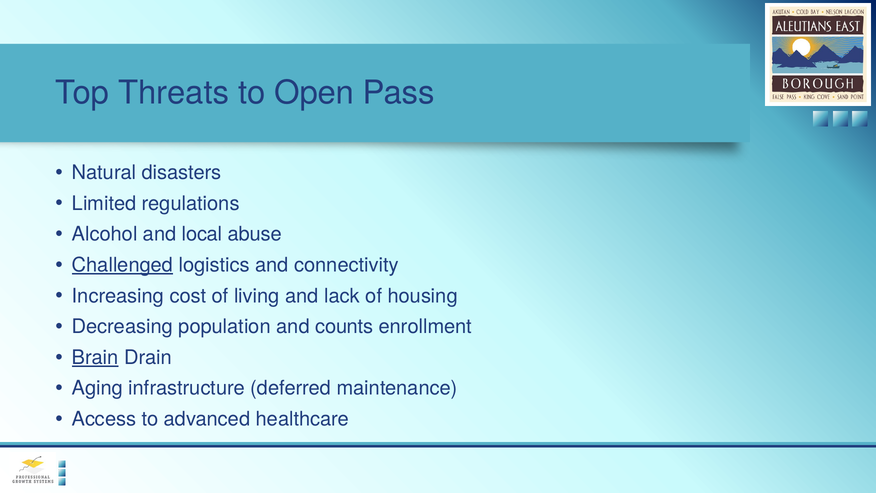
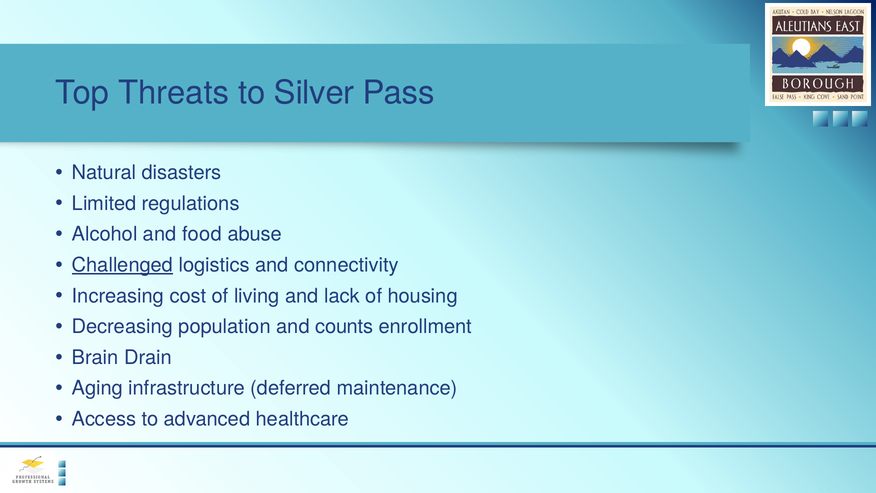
Open: Open -> Silver (314, 93)
local: local -> food (202, 234)
Brain underline: present -> none (95, 357)
